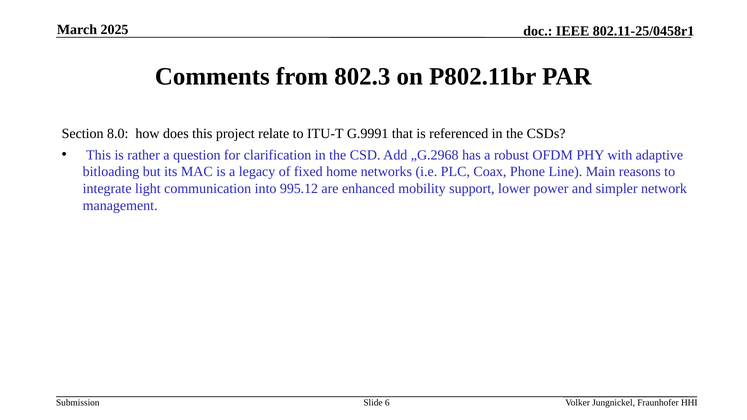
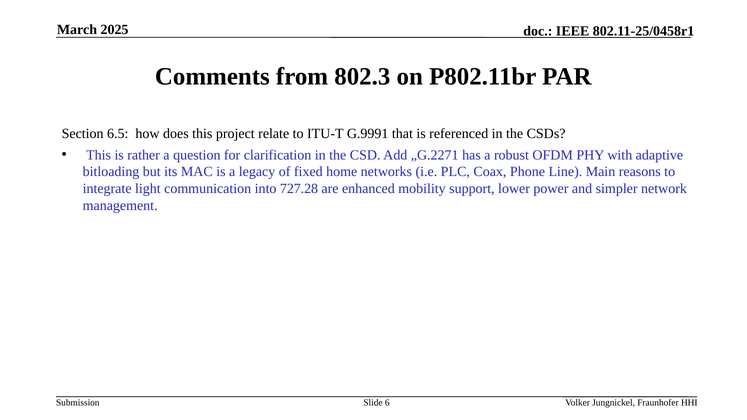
8.0: 8.0 -> 6.5 (118, 134)
„G.2968: „G.2968 -> „G.2271 (435, 155)
995.12: 995.12 -> 727.28 (299, 189)
